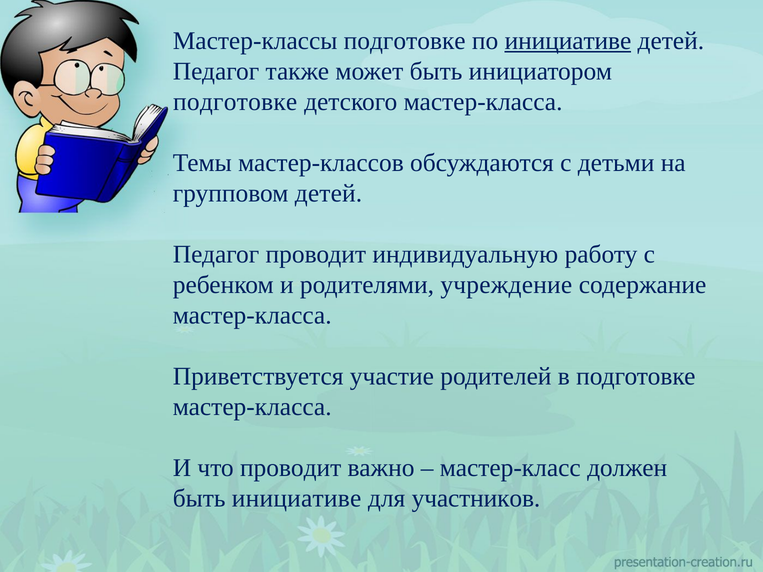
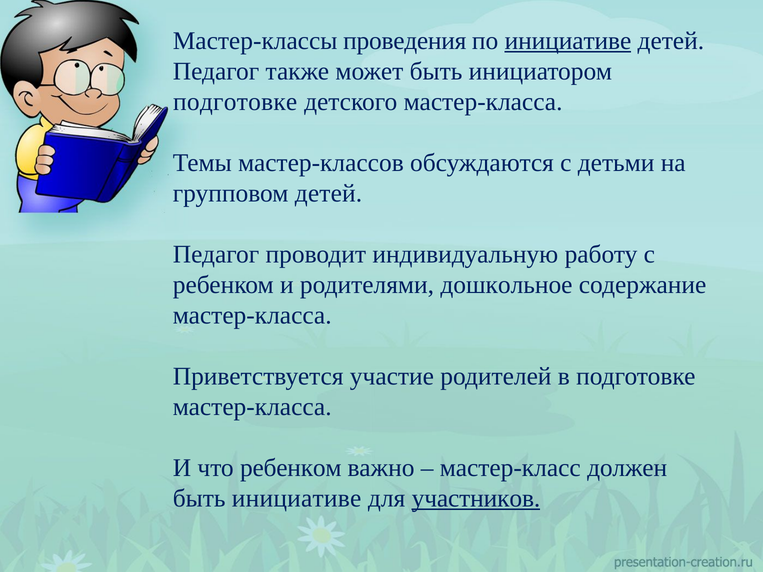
Мастер-классы подготовке: подготовке -> проведения (405, 41)
учреждение: учреждение -> дошкольное (506, 285)
что проводит: проводит -> ребенком (291, 468)
участников underline: none -> present (476, 499)
